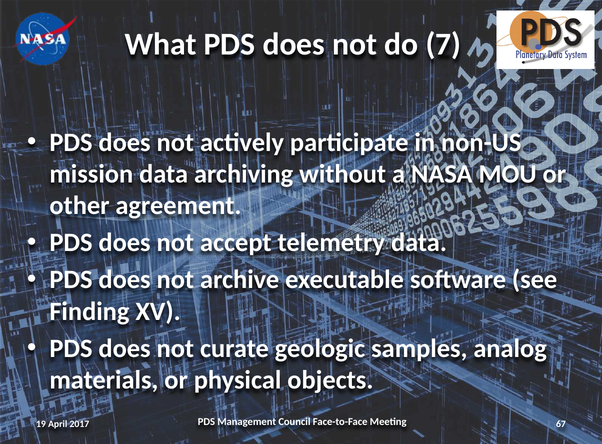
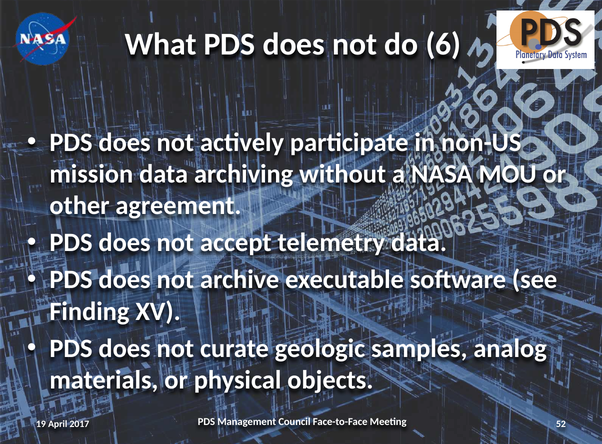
7: 7 -> 6 (443, 44)
67: 67 -> 52 (561, 423)
